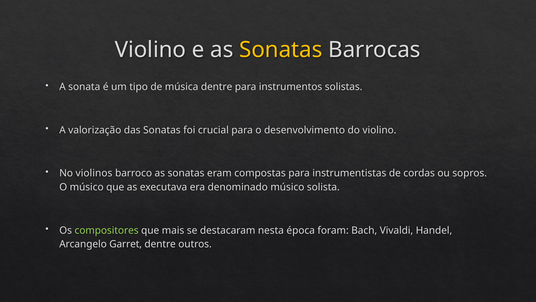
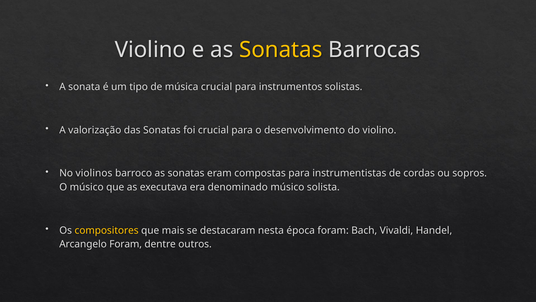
música dentre: dentre -> crucial (217, 87)
compositores colour: light green -> yellow (107, 230)
Arcangelo Garret: Garret -> Foram (126, 244)
